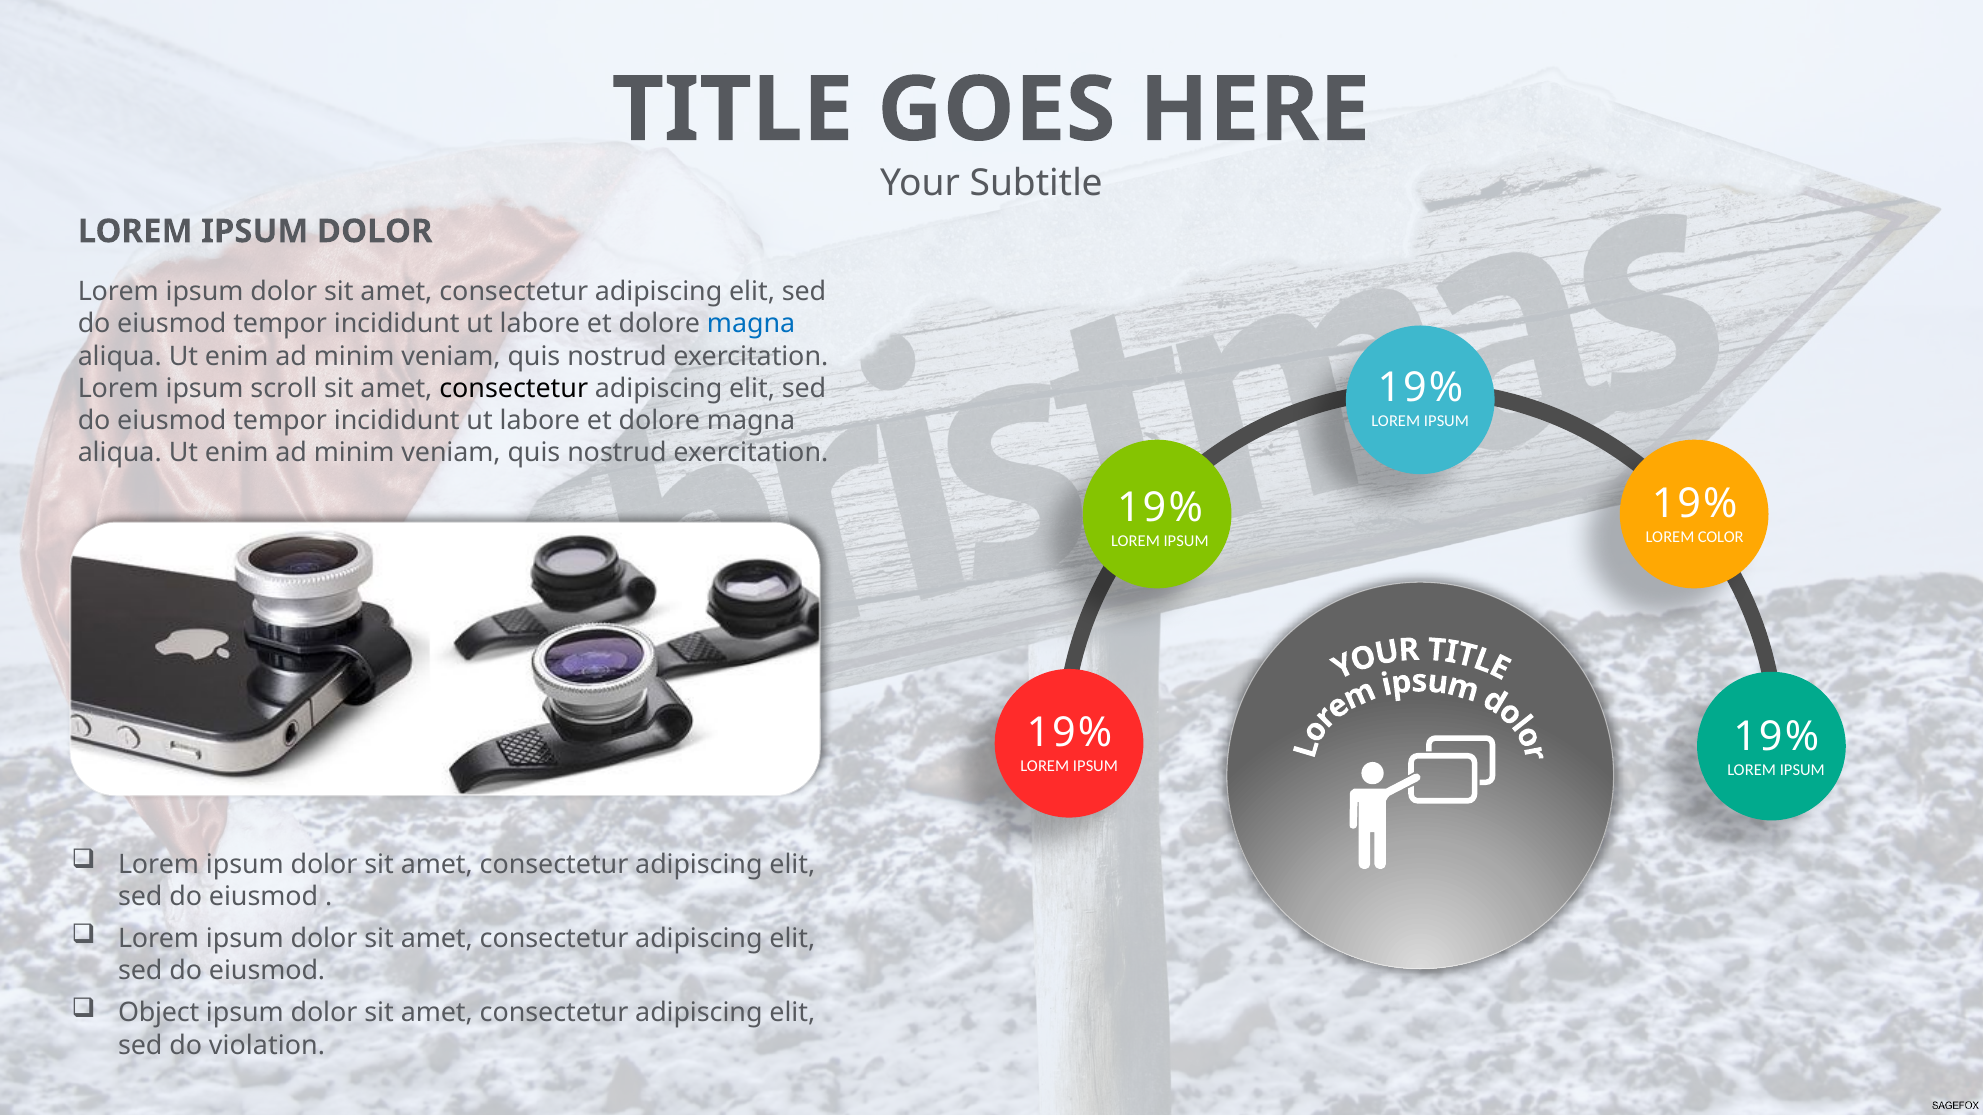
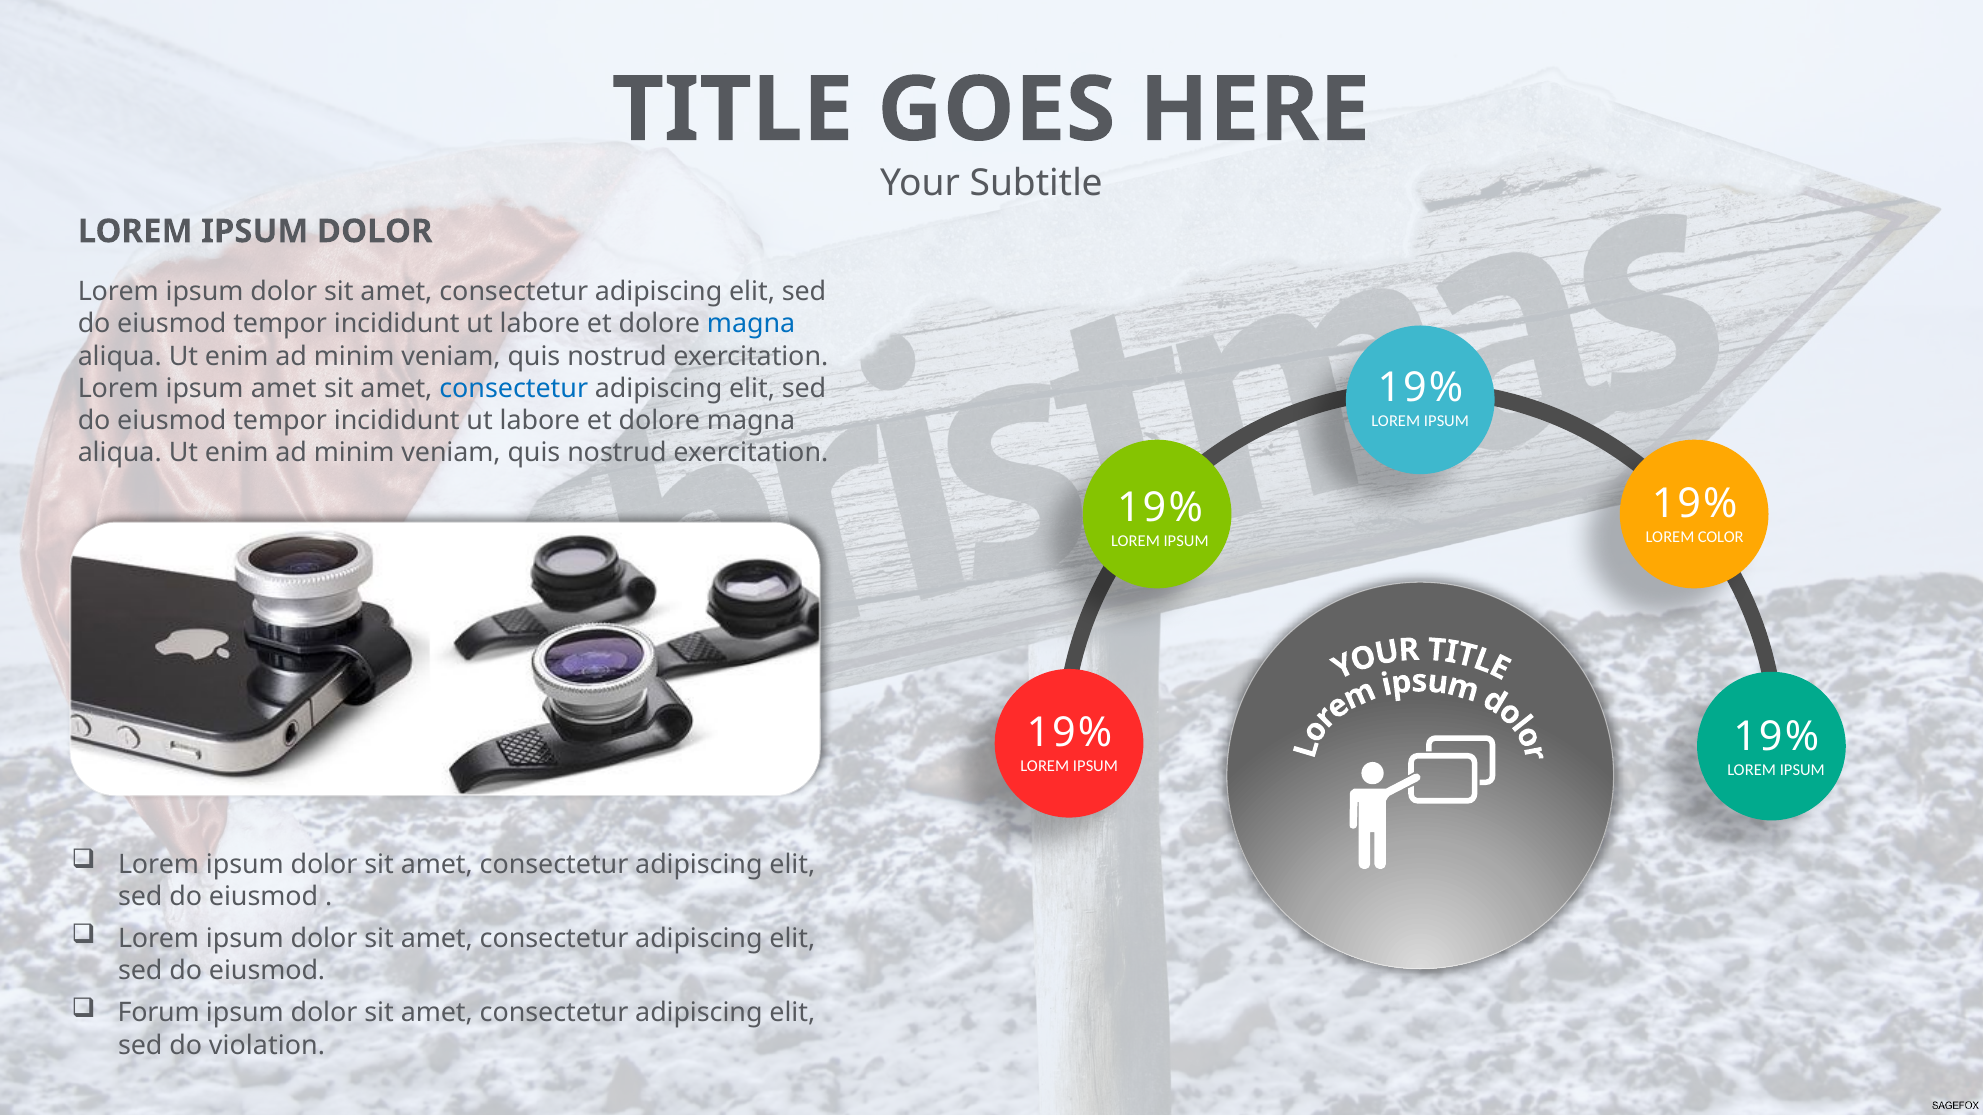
ipsum scroll: scroll -> amet (284, 389)
consectetur colour: black -> blue (514, 389)
Object: Object -> Forum (159, 1013)
